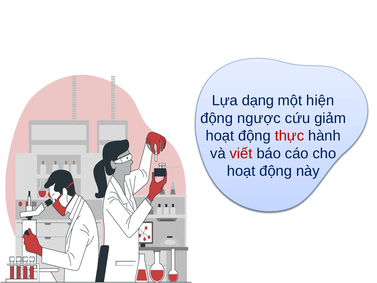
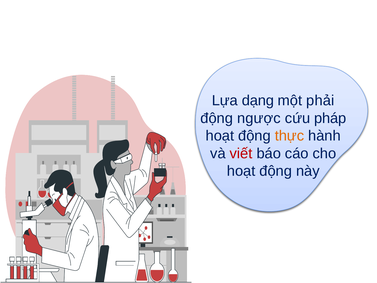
hiện: hiện -> phải (320, 101)
giảm: giảm -> pháp (330, 118)
thực colour: red -> orange (289, 136)
